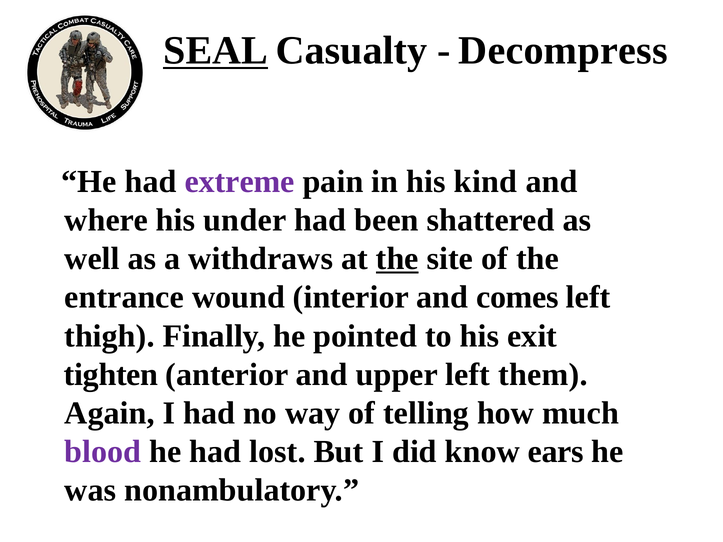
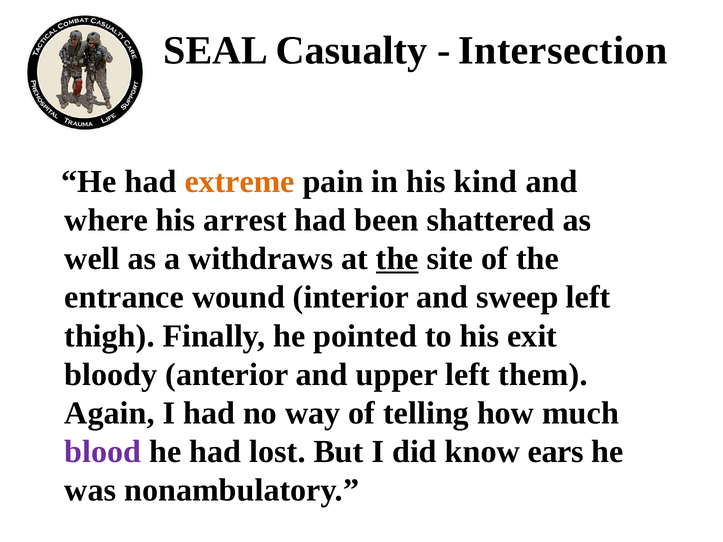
SEAL underline: present -> none (216, 51)
Decompress: Decompress -> Intersection (563, 51)
extreme colour: purple -> orange (240, 182)
under: under -> arrest (245, 220)
comes: comes -> sweep (517, 297)
tighten: tighten -> bloody (111, 375)
